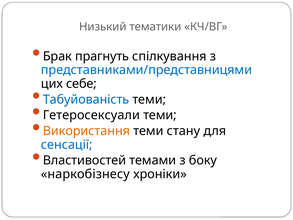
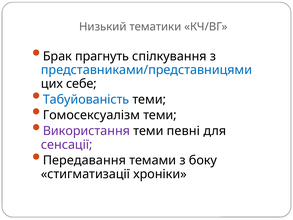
Гетеросексуали: Гетеросексуали -> Гомосексуалізм (91, 115)
Використання colour: orange -> purple (86, 131)
стану: стану -> певні (183, 131)
сенсації colour: blue -> purple (67, 144)
Властивостей: Властивостей -> Передавання (84, 160)
наркобізнесу: наркобізнесу -> стигматизації (85, 174)
